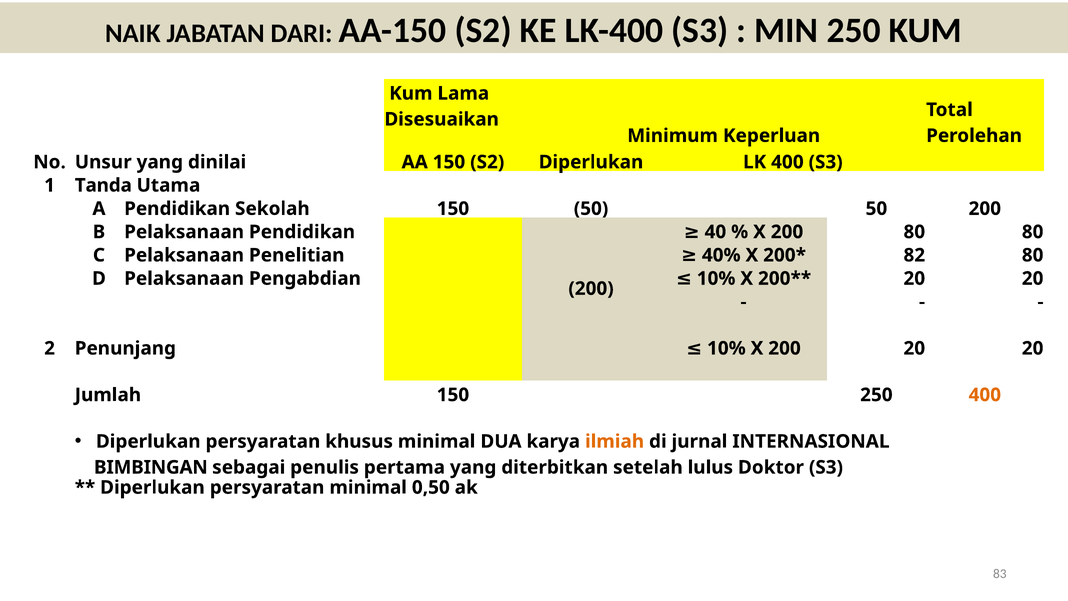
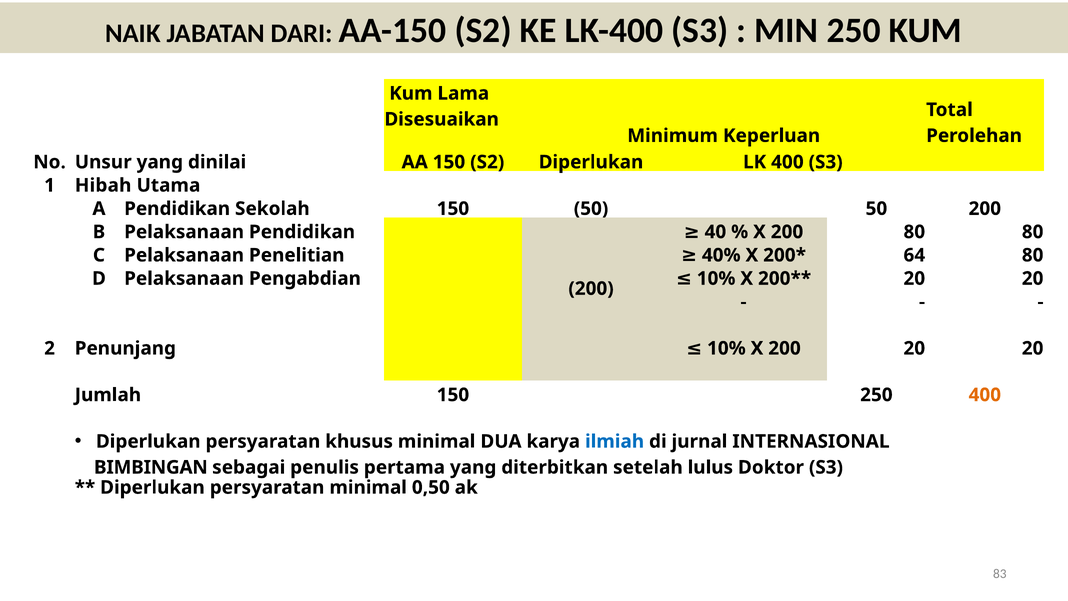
Tanda: Tanda -> Hibah (103, 185)
82: 82 -> 64 (914, 255)
ilmiah colour: orange -> blue (615, 441)
